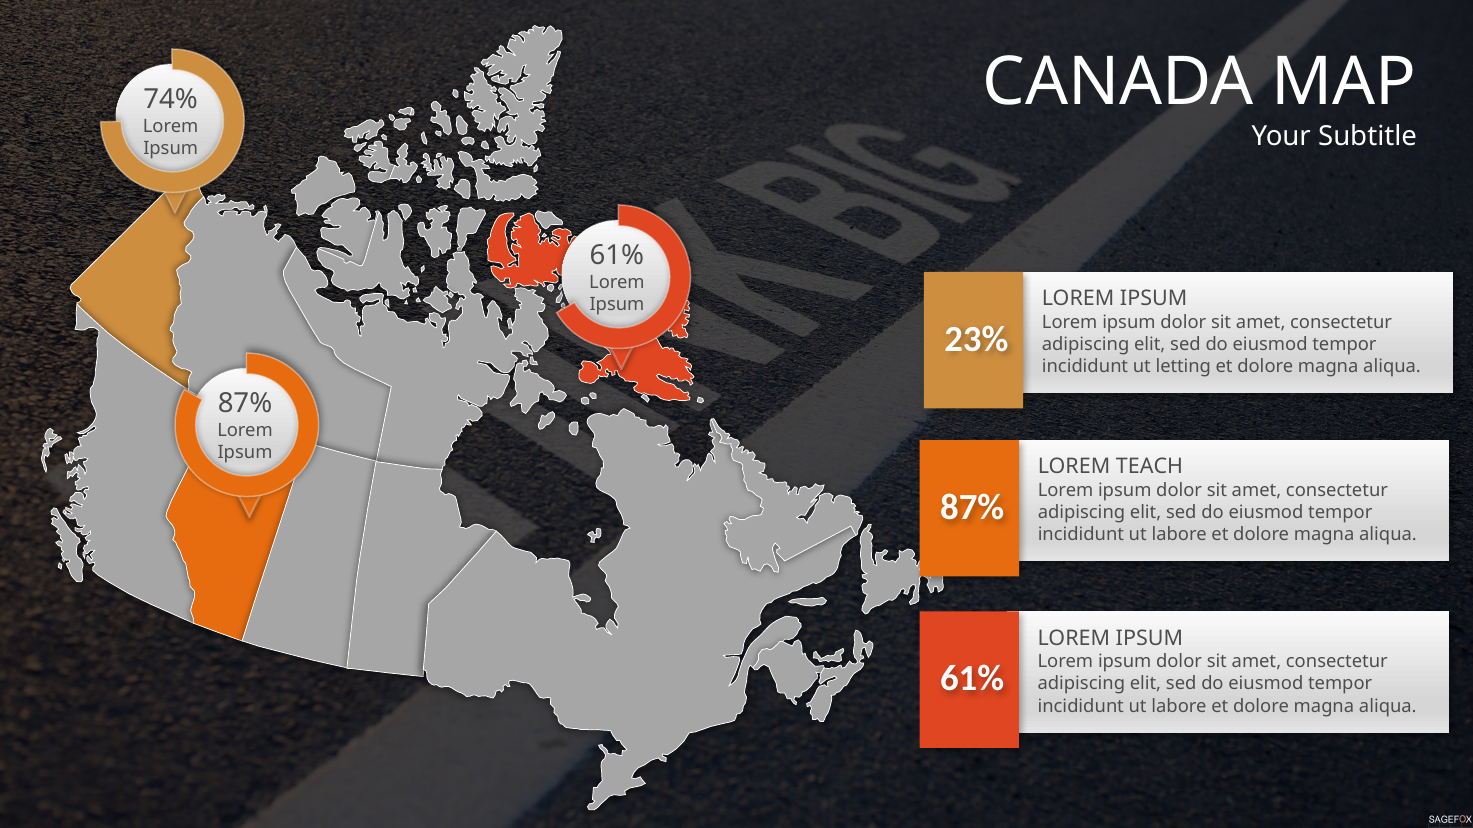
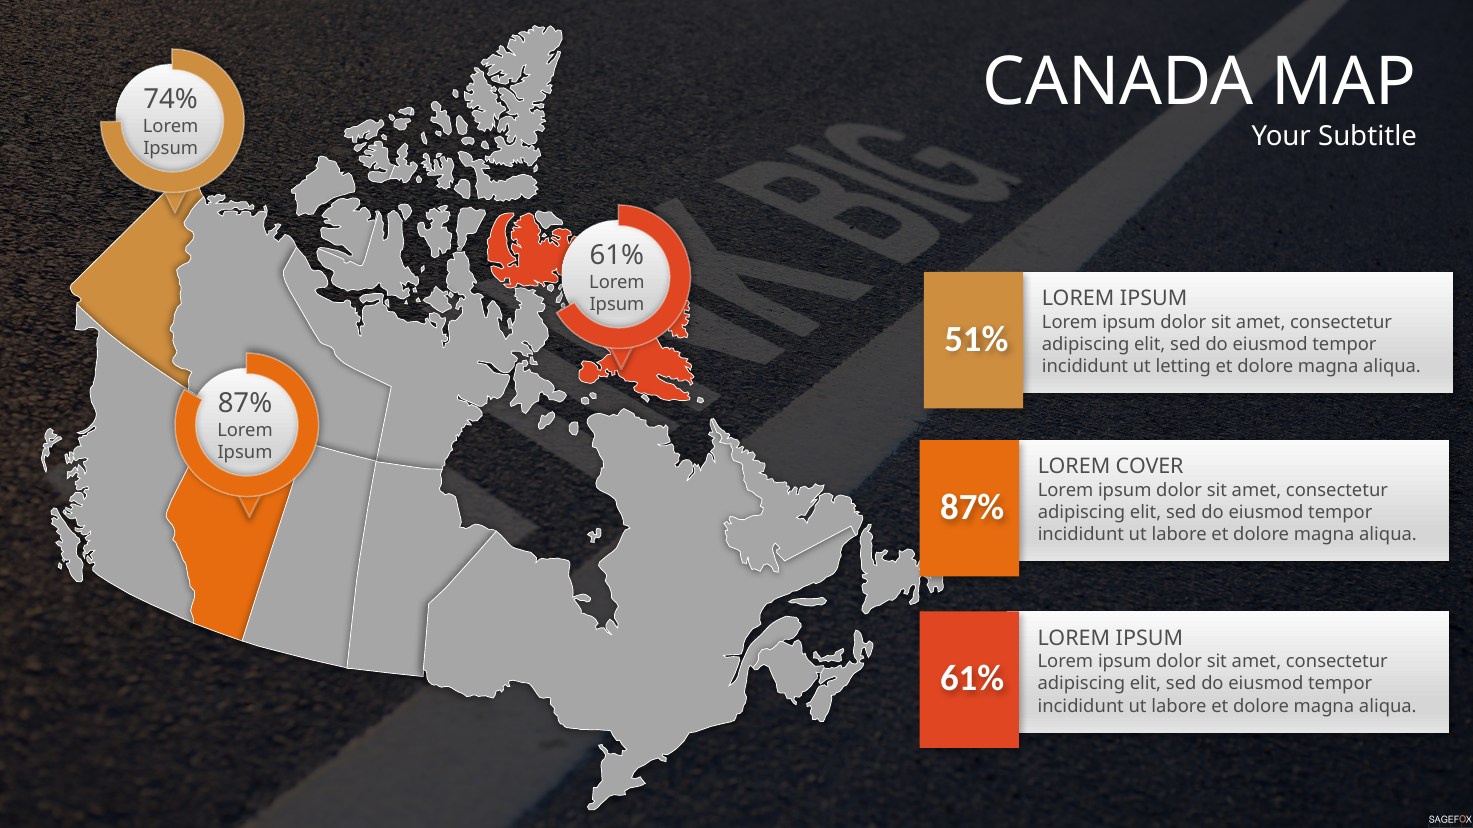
23%: 23% -> 51% (976, 339)
TEACH: TEACH -> COVER (1150, 467)
